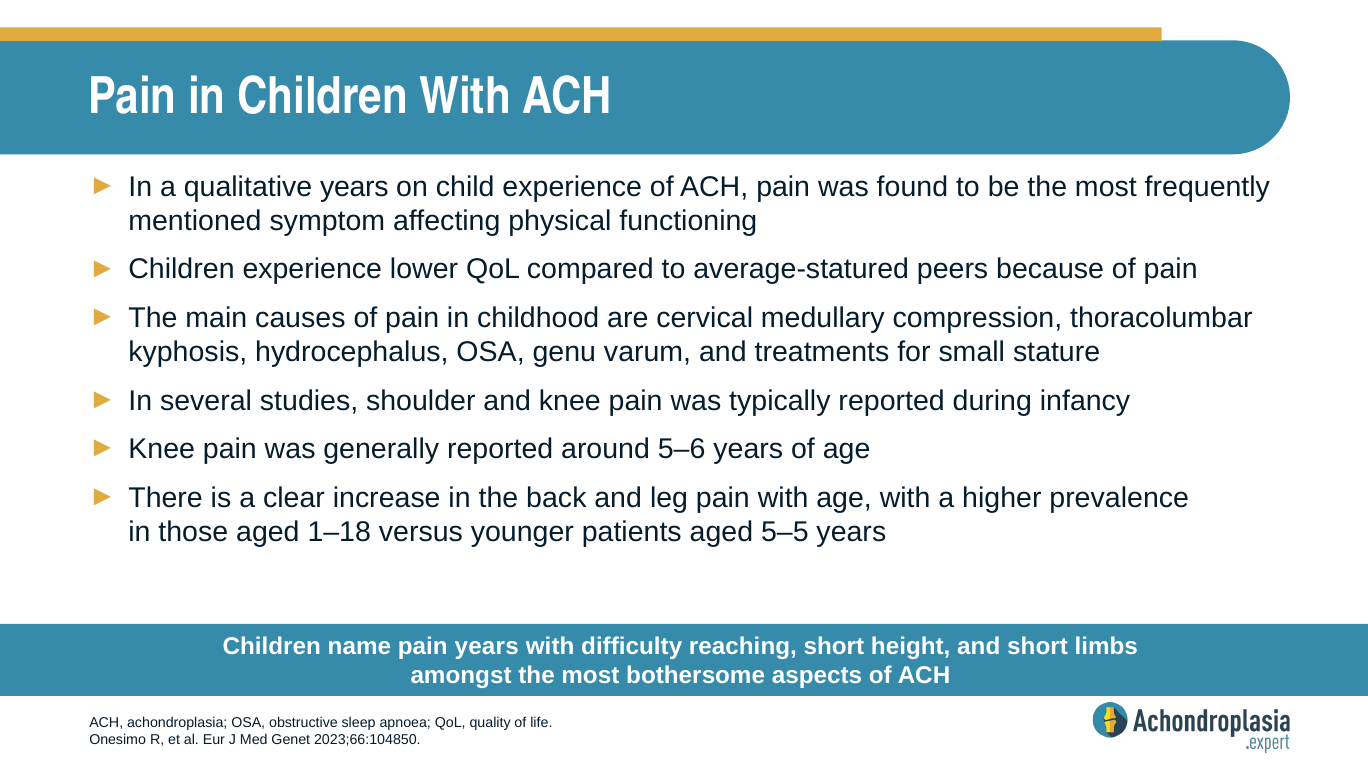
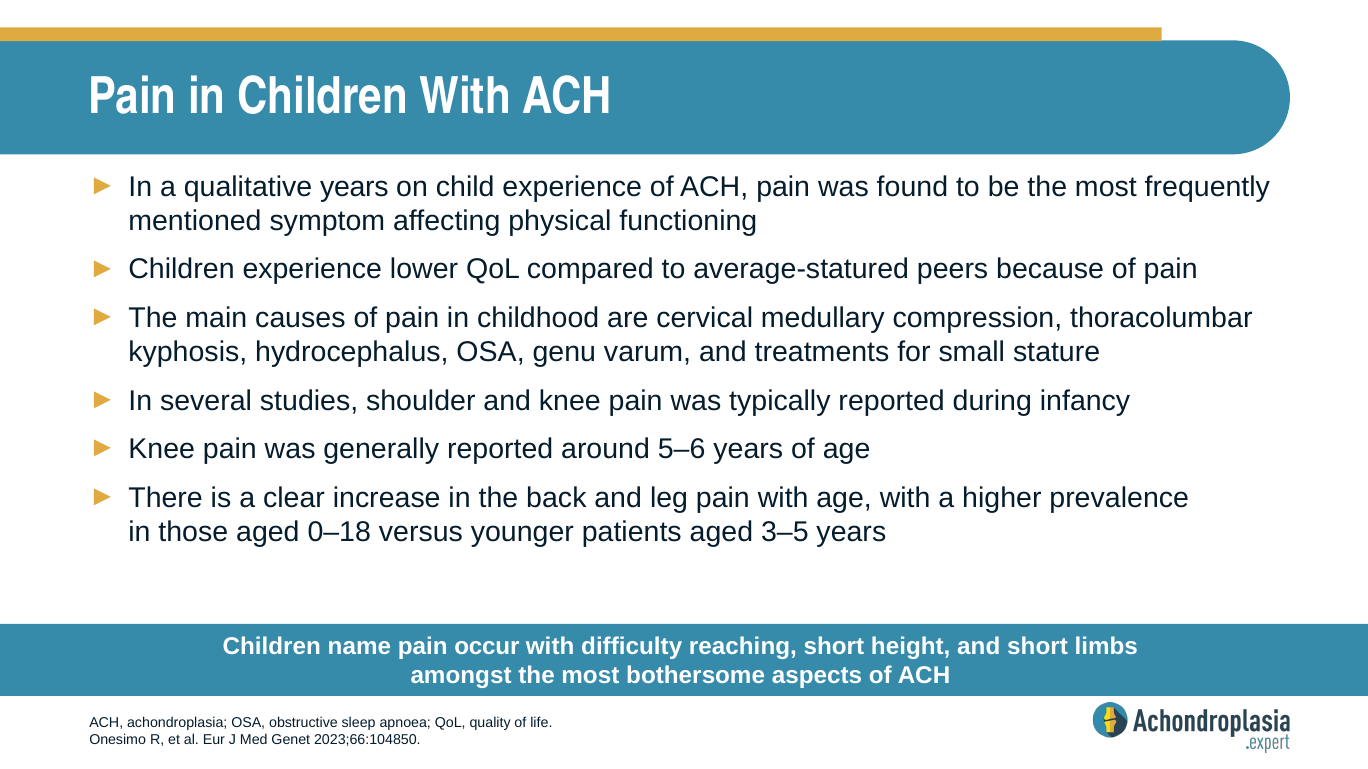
1–18: 1–18 -> 0–18 (339, 532)
5–5: 5–5 -> 3–5 (785, 532)
pain years: years -> occur (487, 647)
